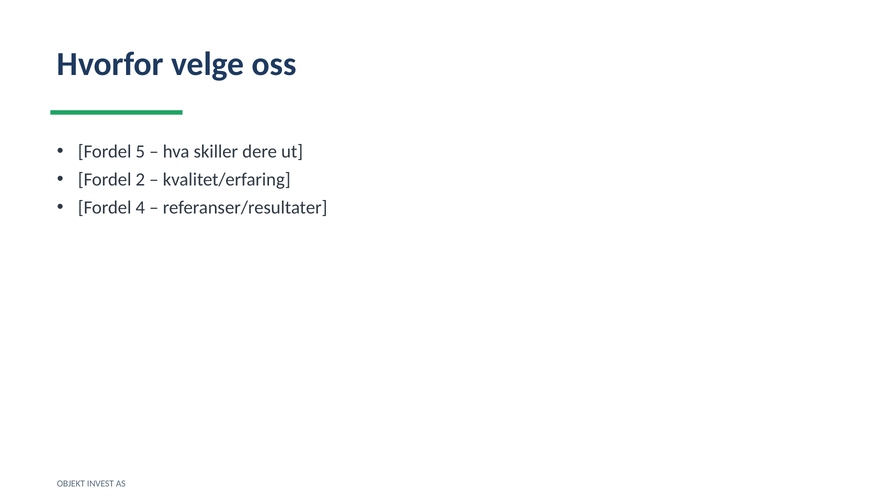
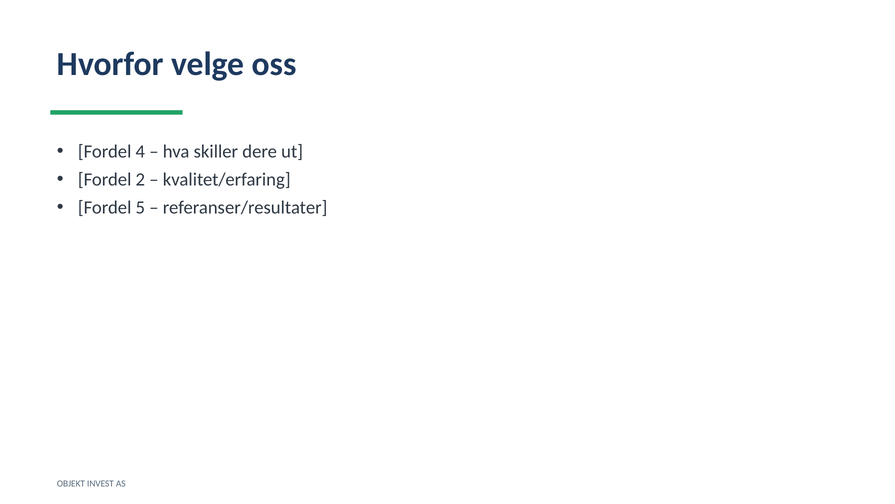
5: 5 -> 4 (140, 152)
4: 4 -> 5 (140, 208)
